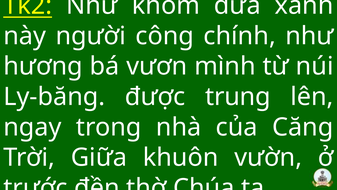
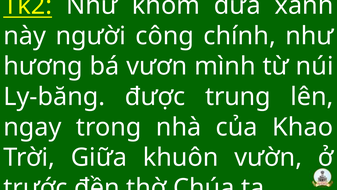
Căng: Căng -> Khao (303, 127)
